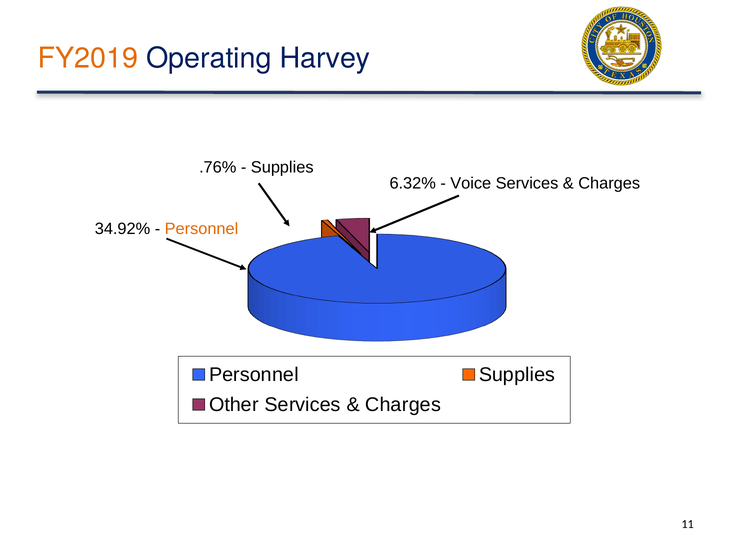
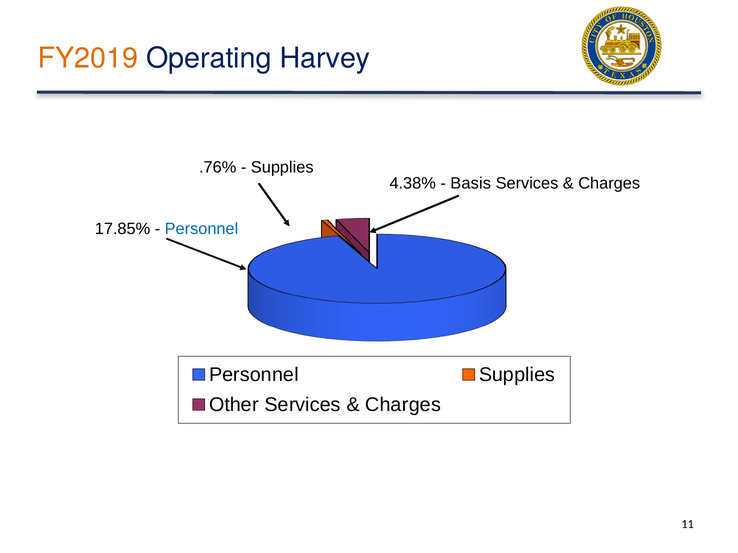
6.32%: 6.32% -> 4.38% (413, 183)
Voice: Voice -> Basis (471, 183)
34.92%: 34.92% -> 17.85% (123, 229)
Personnel colour: orange -> blue (202, 229)
